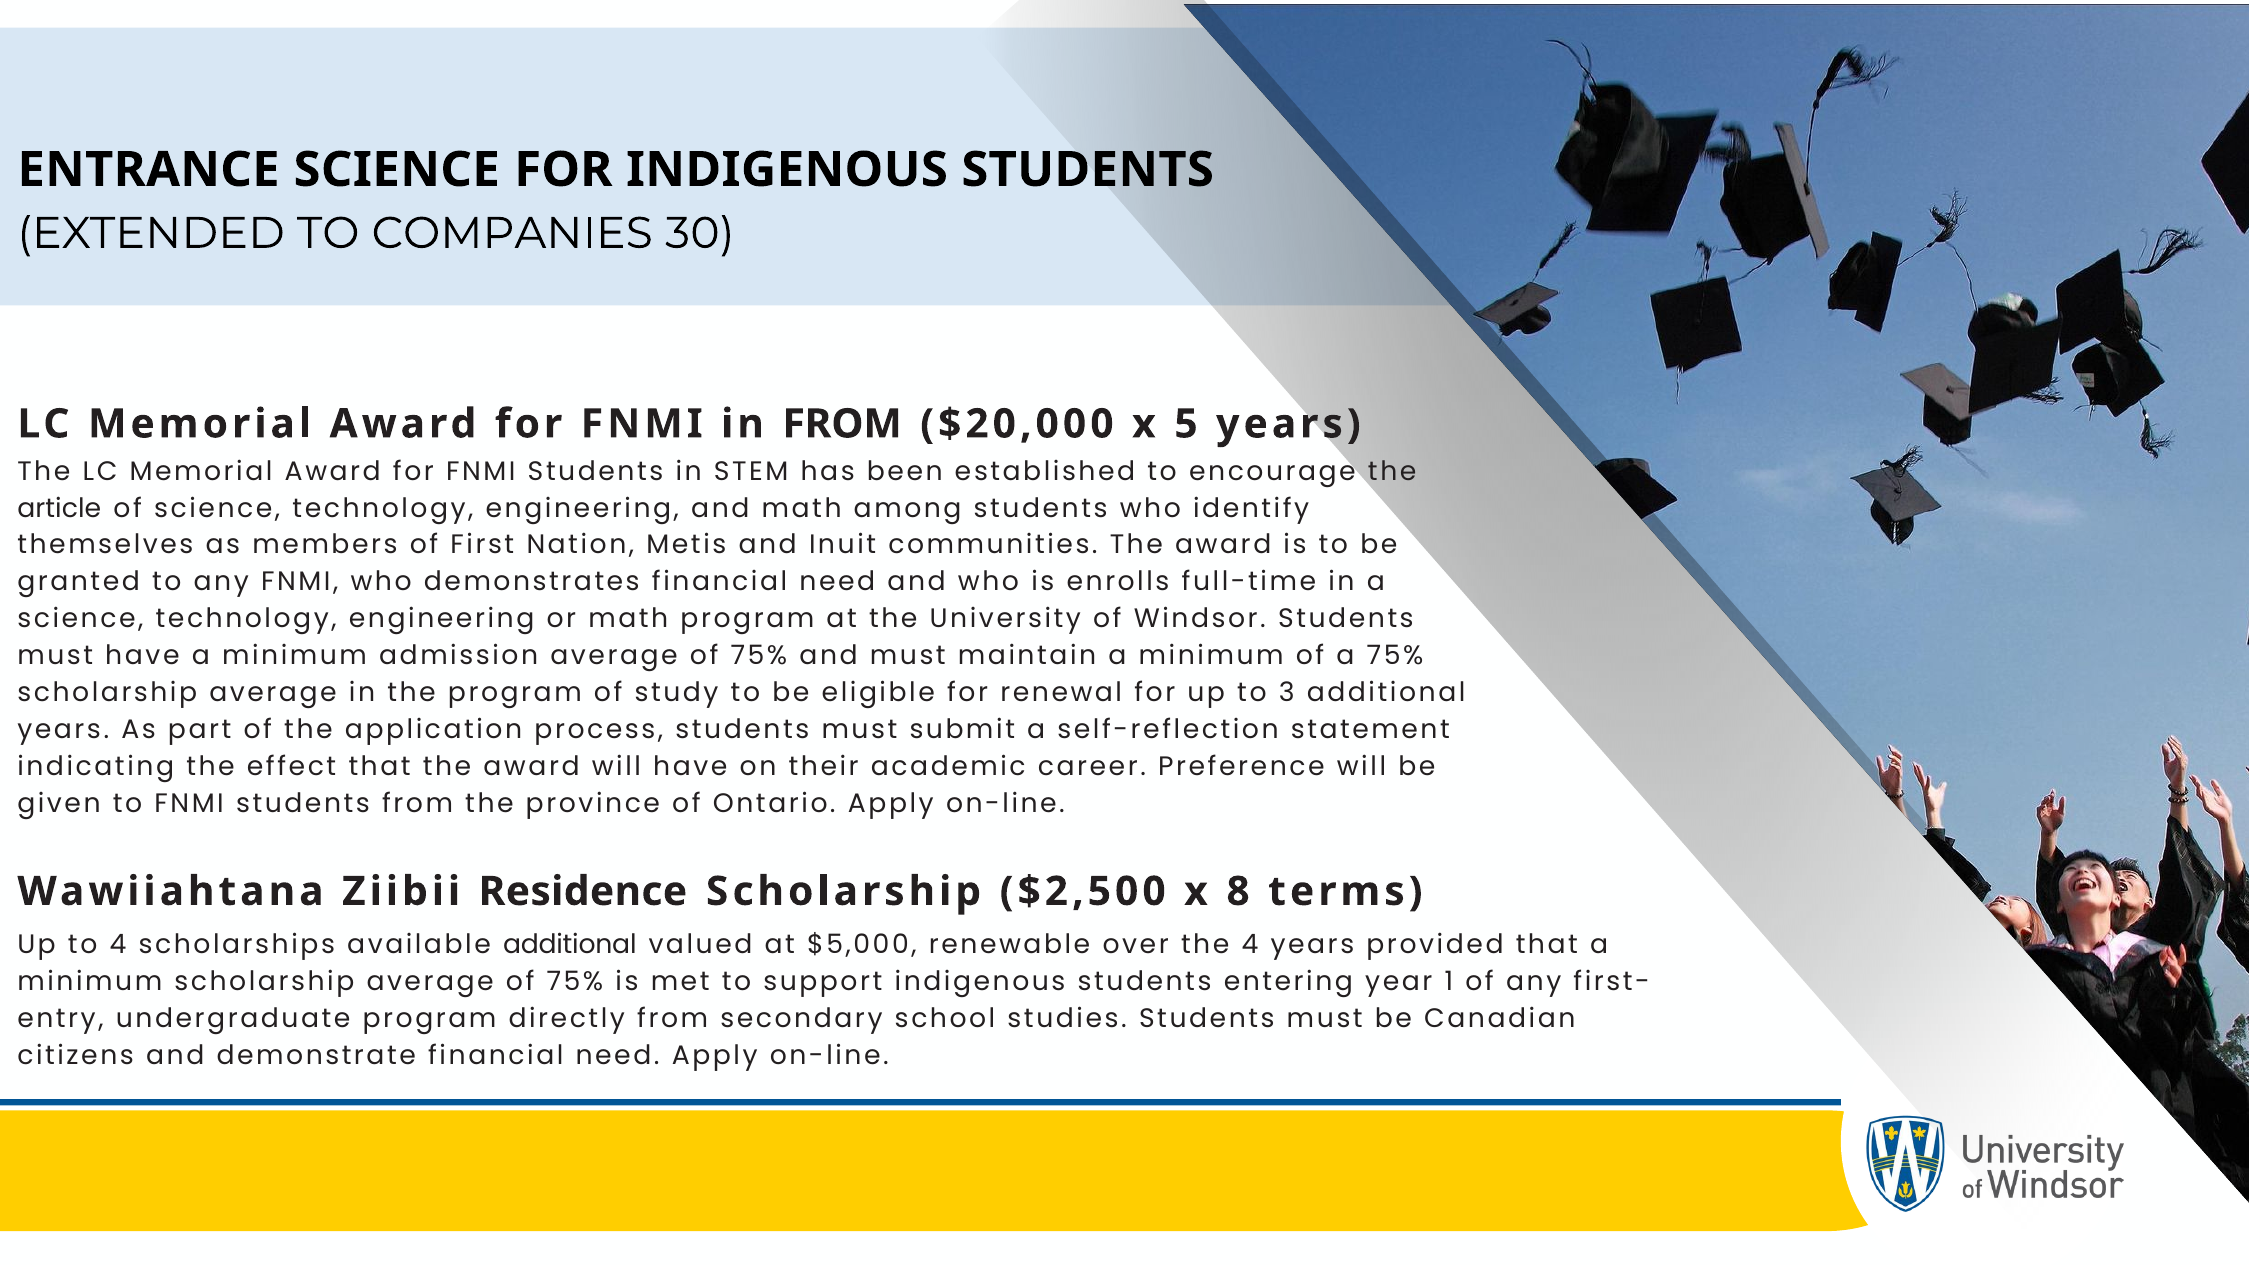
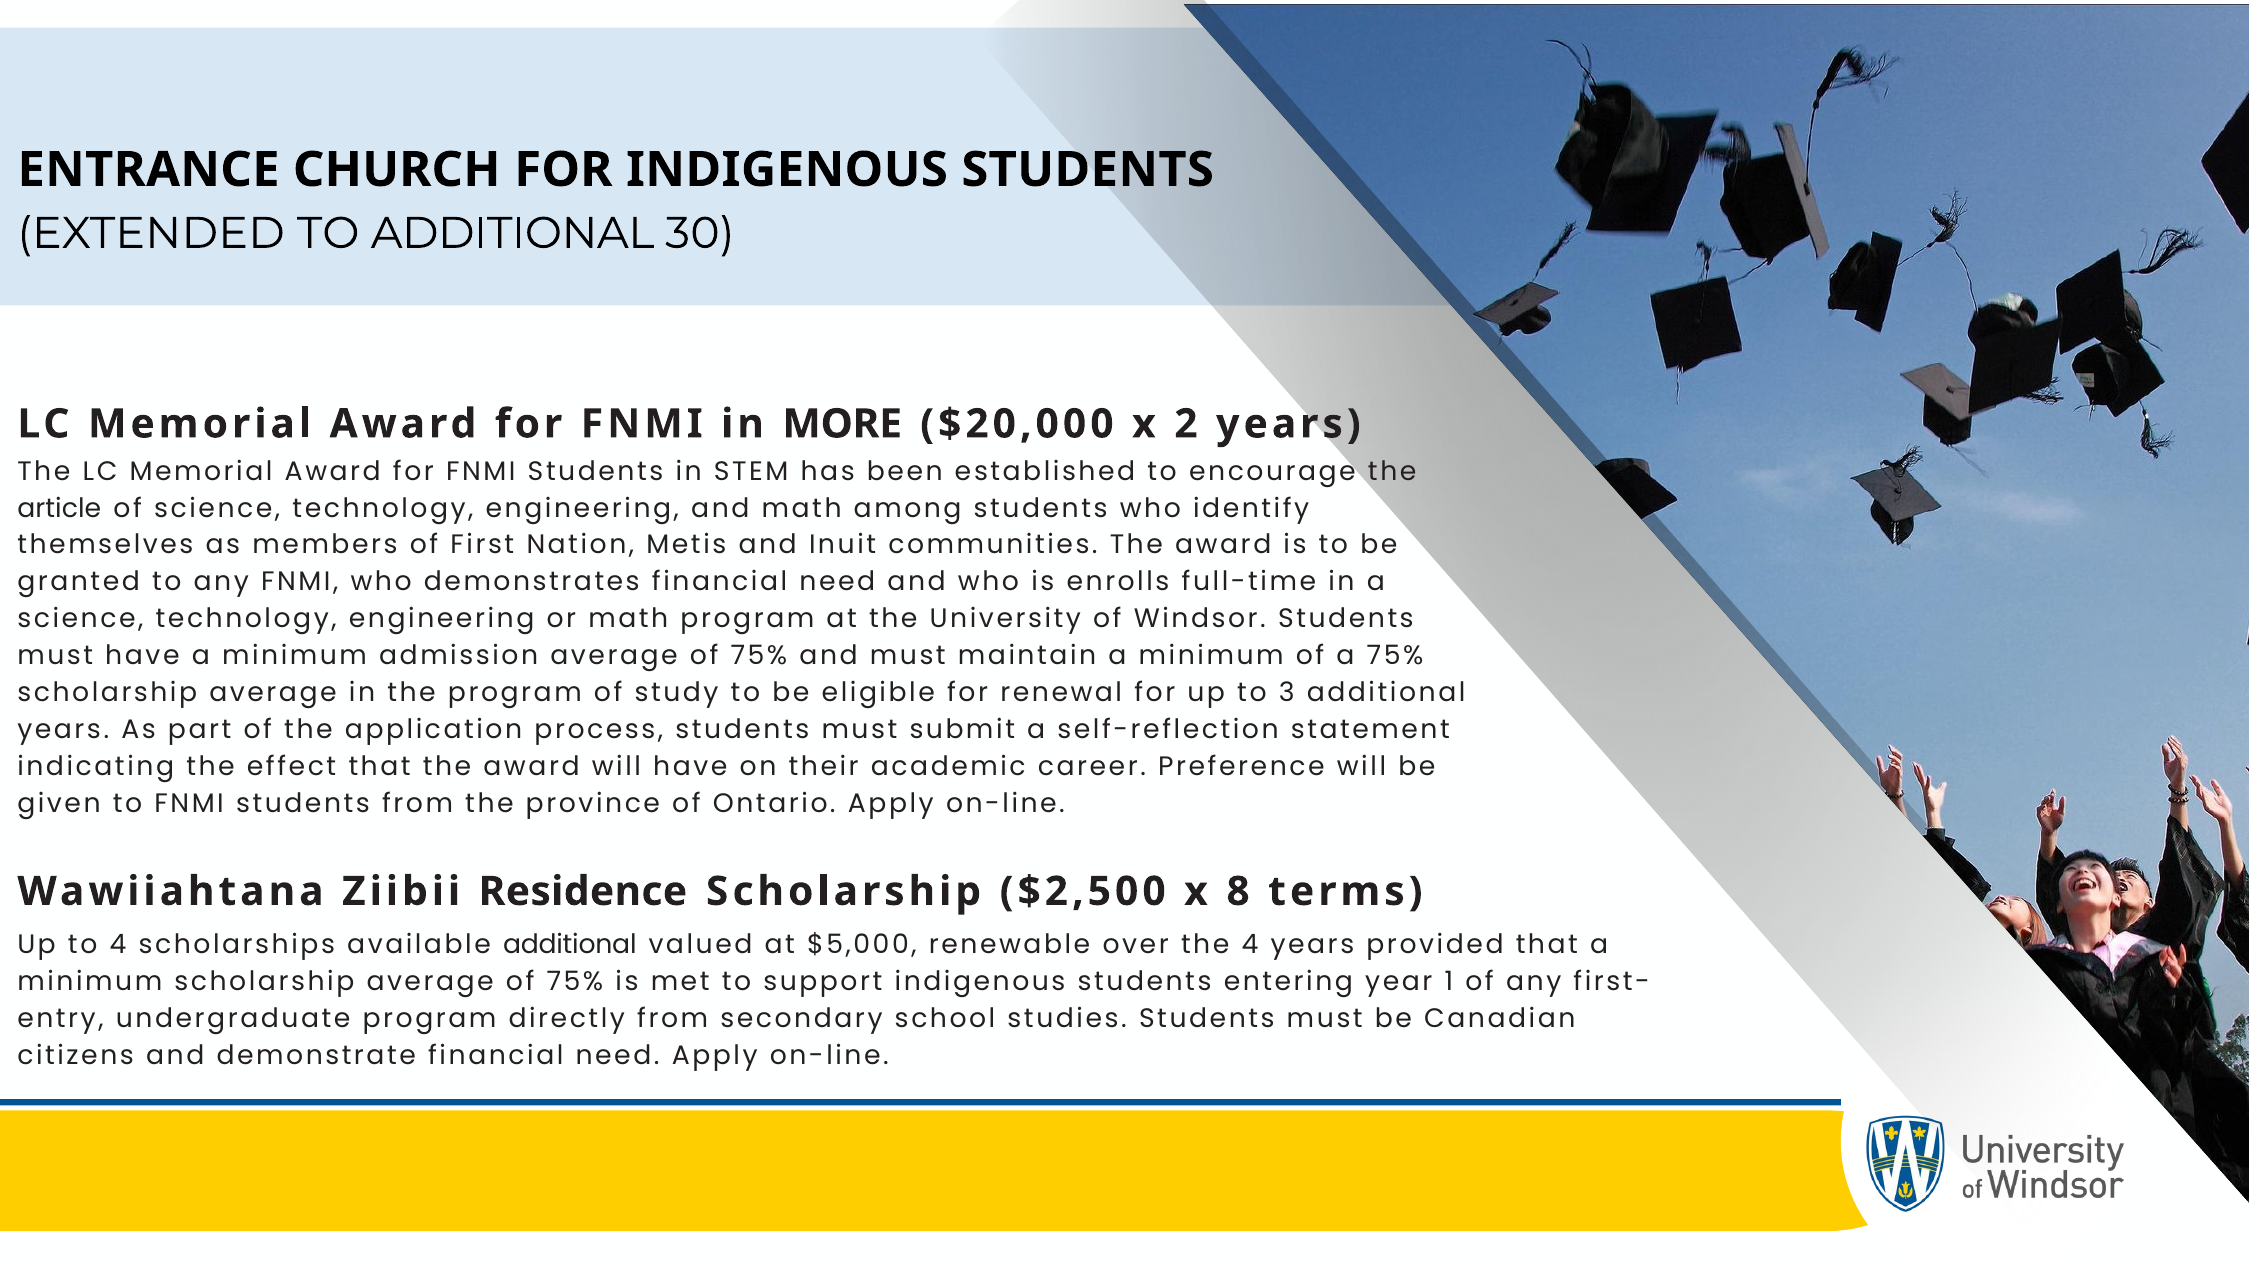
ENTRANCE SCIENCE: SCIENCE -> CHURCH (397, 170)
TO COMPANIES: COMPANIES -> ADDITIONAL (513, 233)
in FROM: FROM -> MORE (842, 424)
5: 5 -> 2 (1186, 424)
